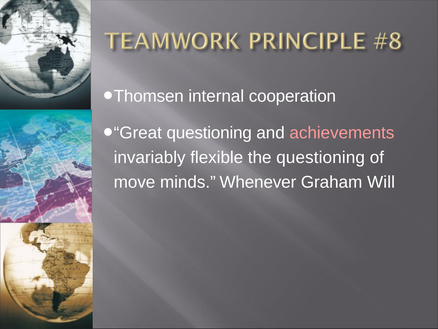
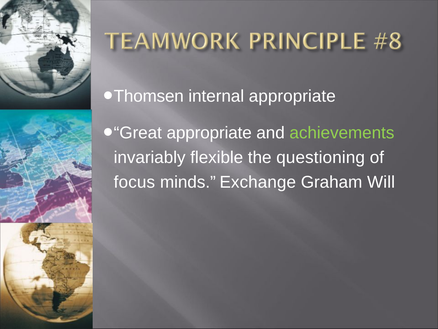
internal cooperation: cooperation -> appropriate (292, 96)
Great questioning: questioning -> appropriate (209, 133)
achievements colour: pink -> light green (342, 133)
move: move -> focus (134, 182)
Whenever: Whenever -> Exchange (258, 182)
